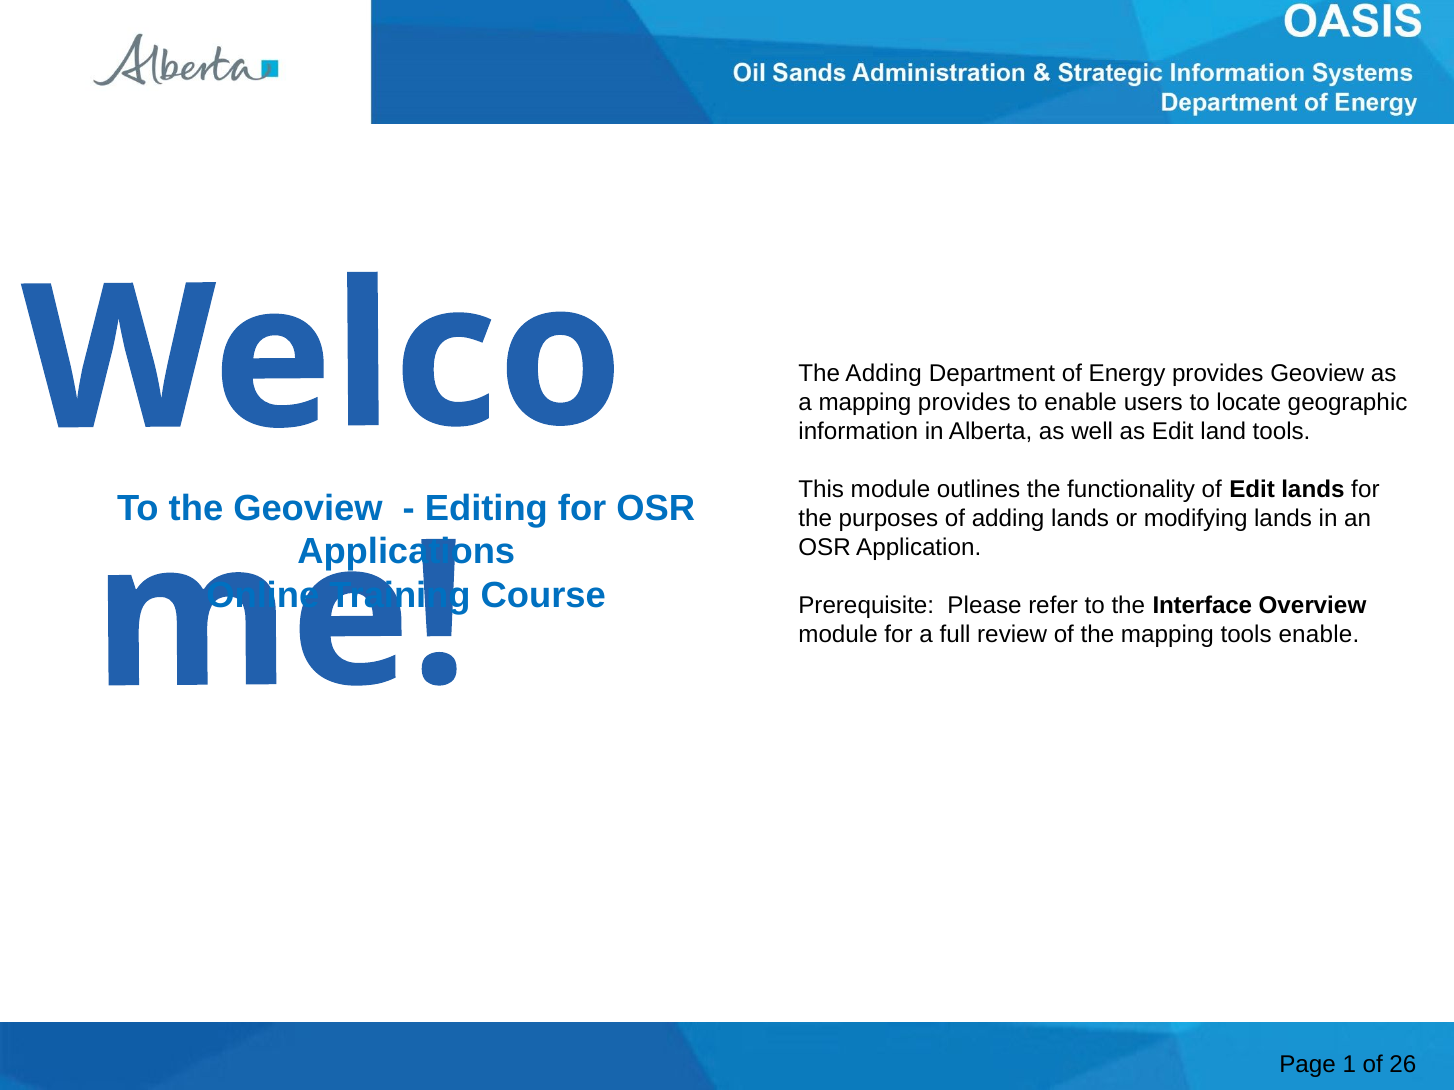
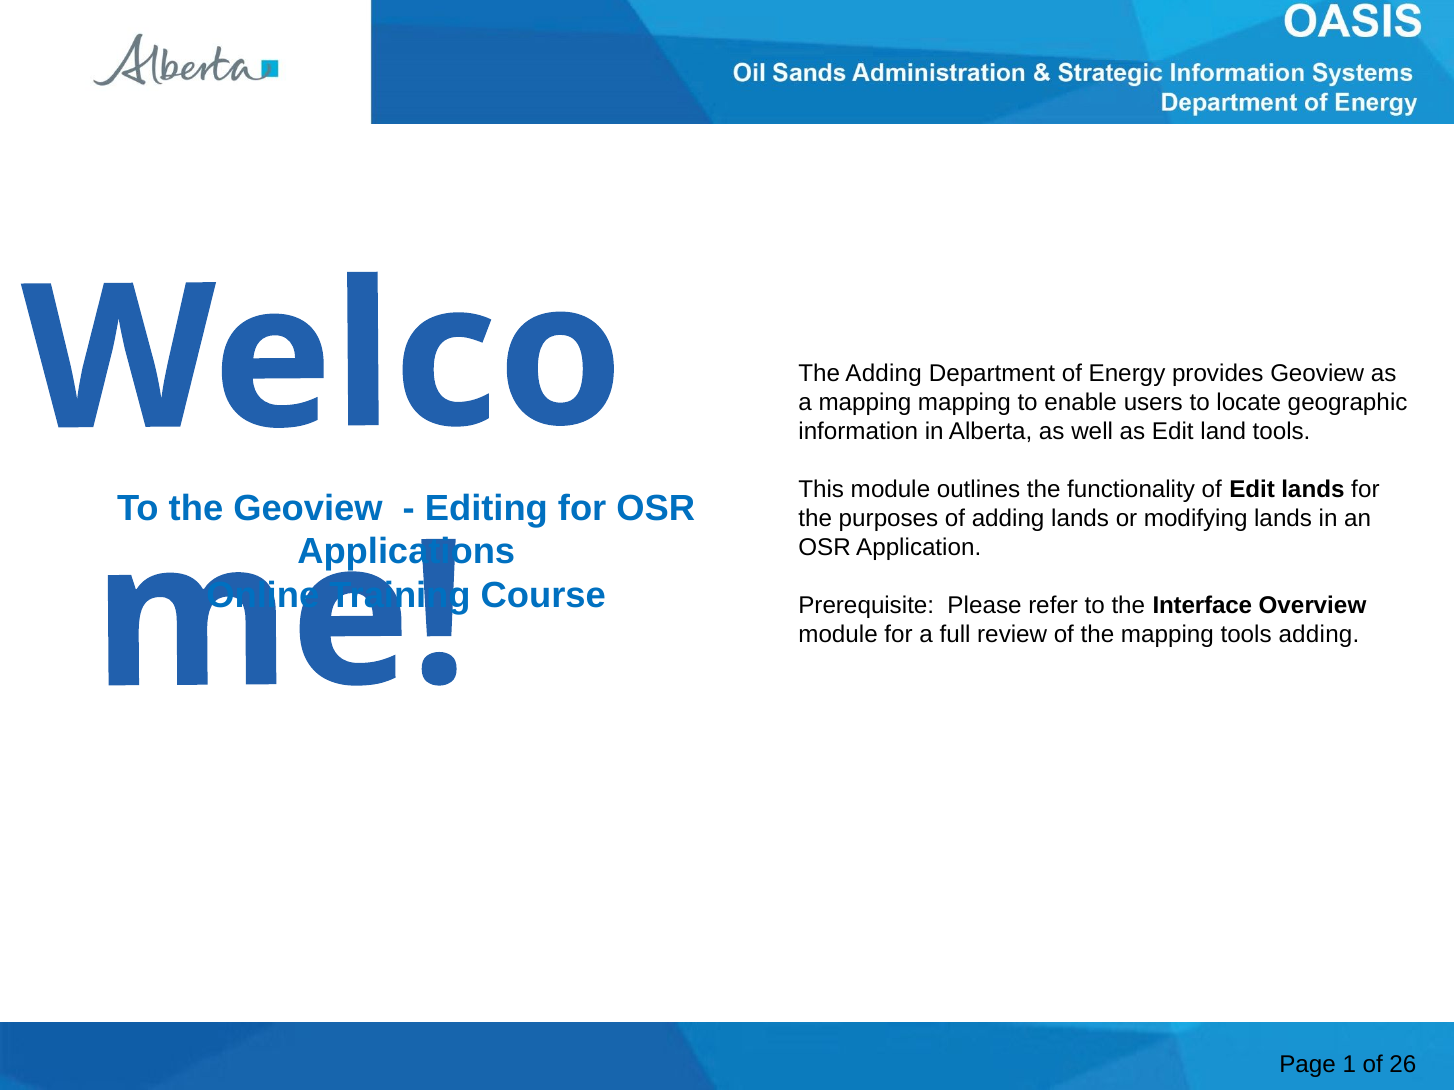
mapping provides: provides -> mapping (964, 403)
tools enable: enable -> adding (1319, 635)
